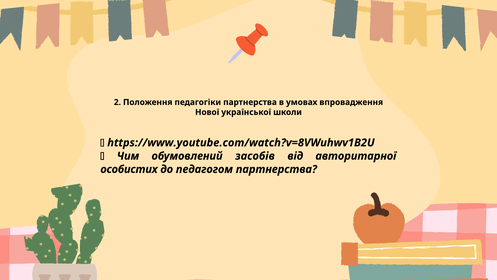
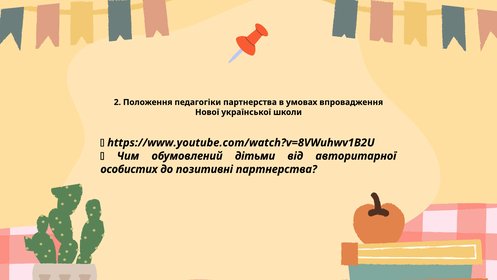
засобів: засобів -> дітьми (255, 156)
педагогом: педагогом -> позитивні (204, 169)
